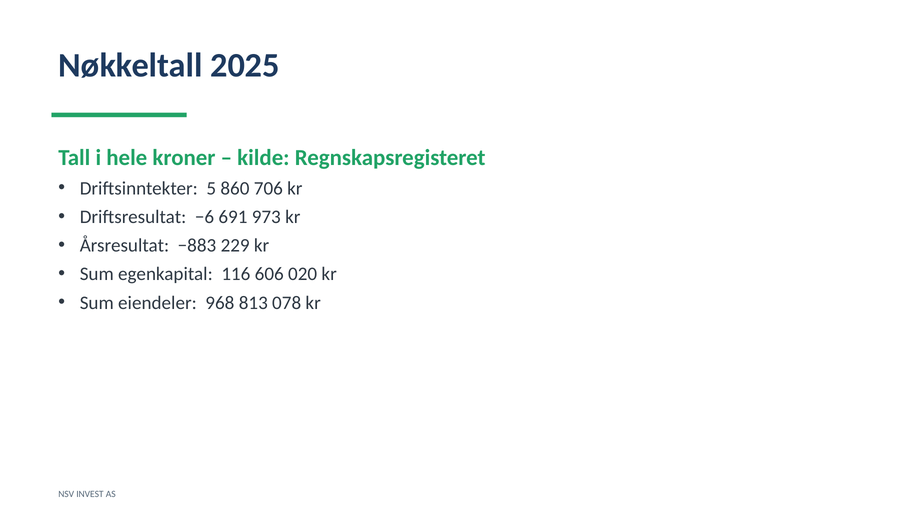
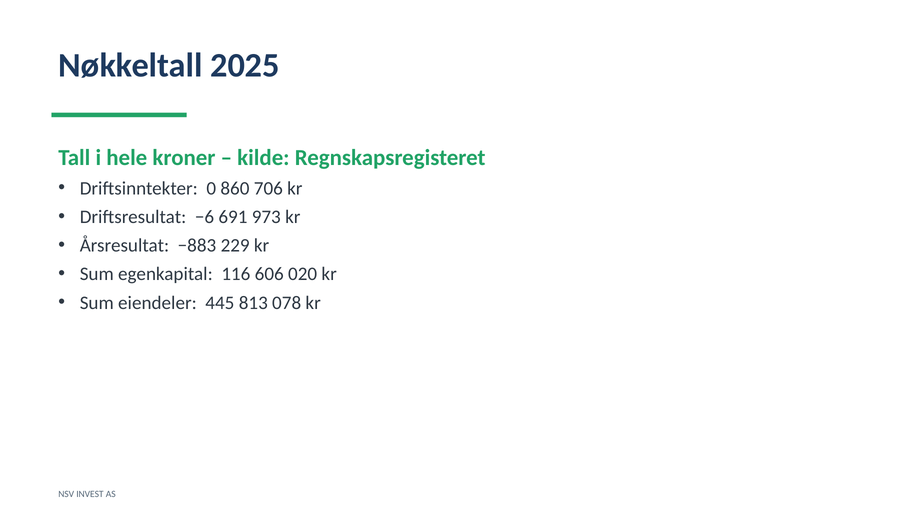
5: 5 -> 0 (211, 188)
968: 968 -> 445 (220, 303)
